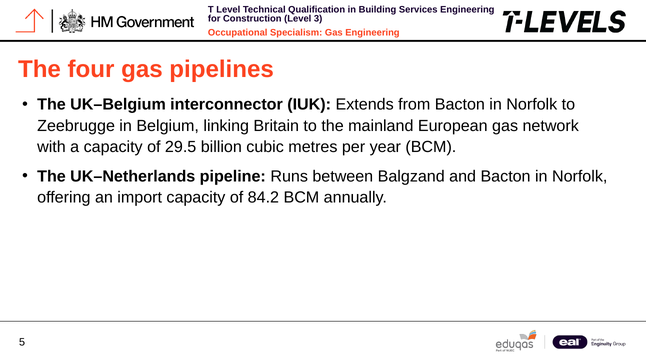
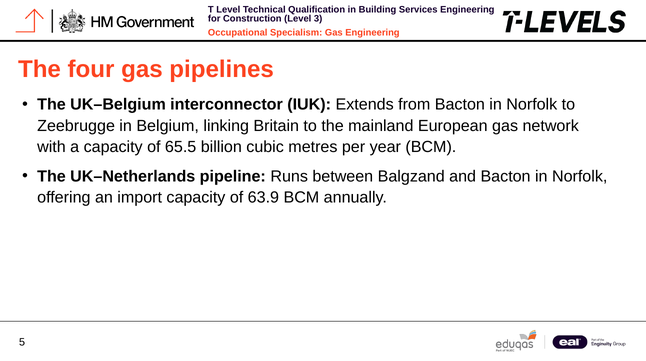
29.5: 29.5 -> 65.5 (181, 147)
84.2: 84.2 -> 63.9 (263, 198)
